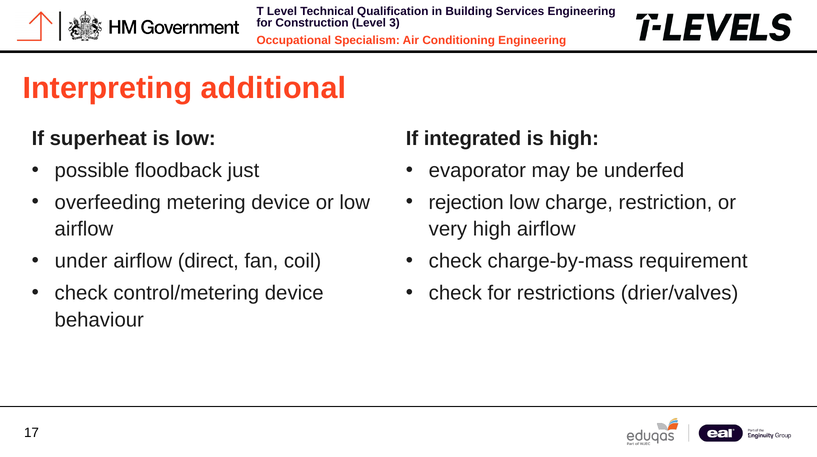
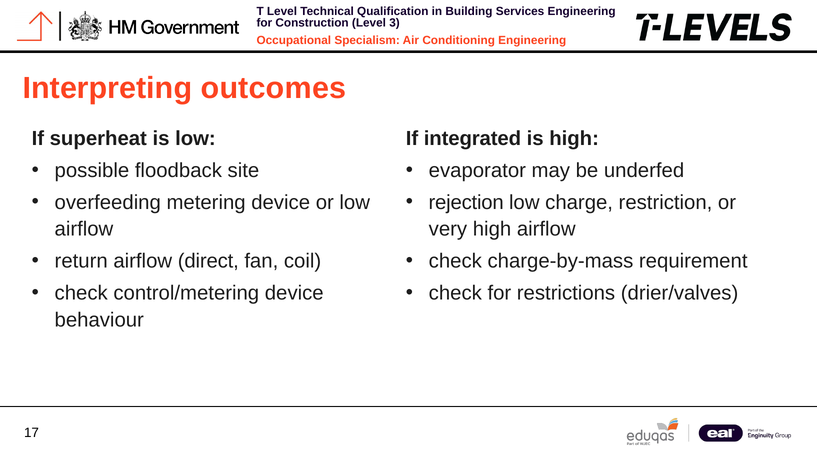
additional: additional -> outcomes (273, 88)
just: just -> site (243, 170)
under: under -> return (81, 261)
